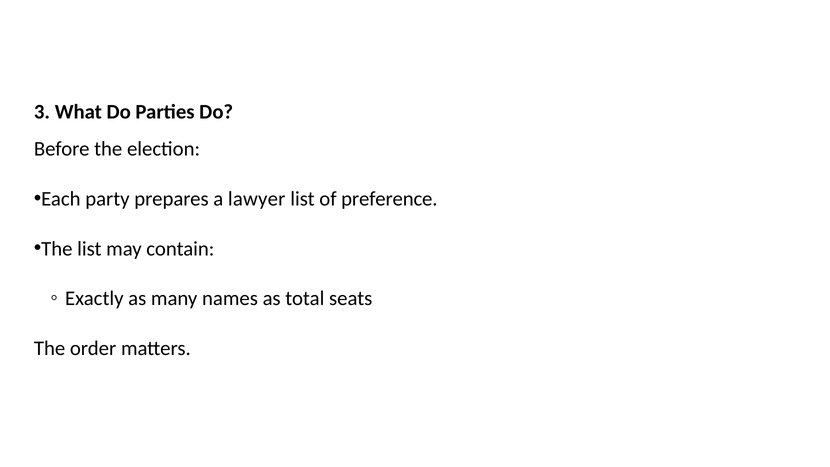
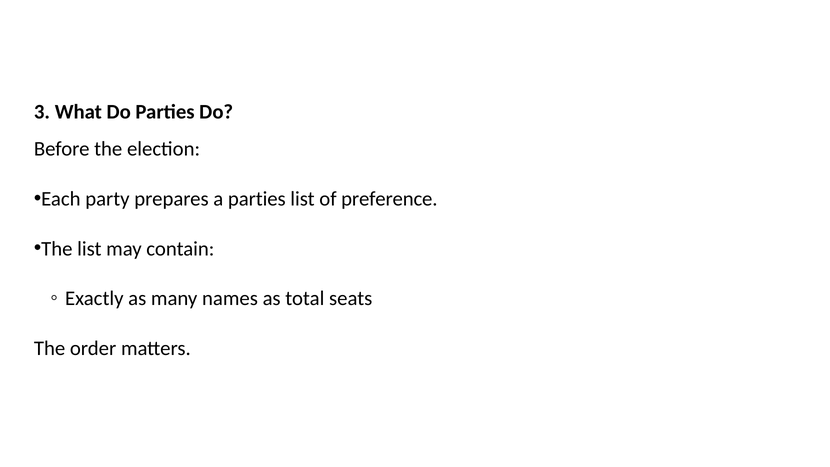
a lawyer: lawyer -> parties (257, 199)
